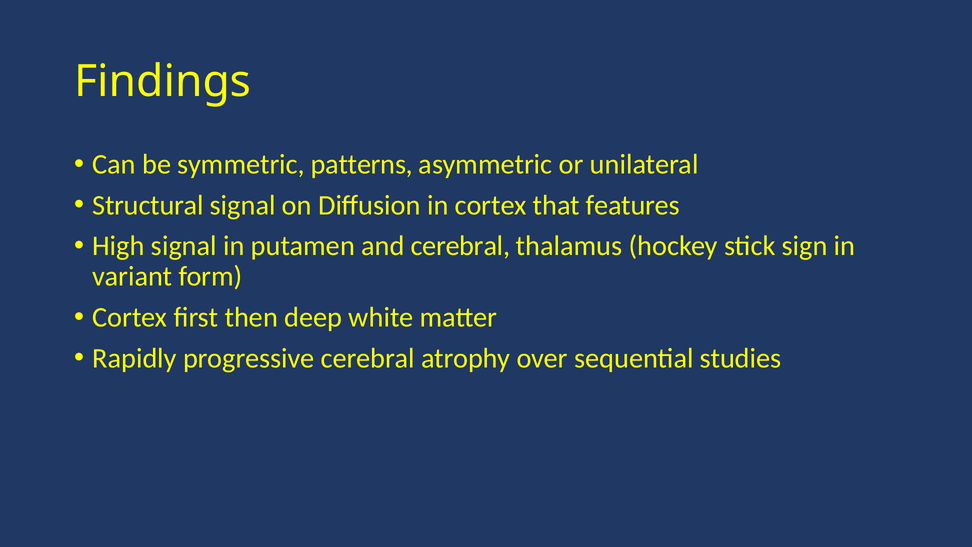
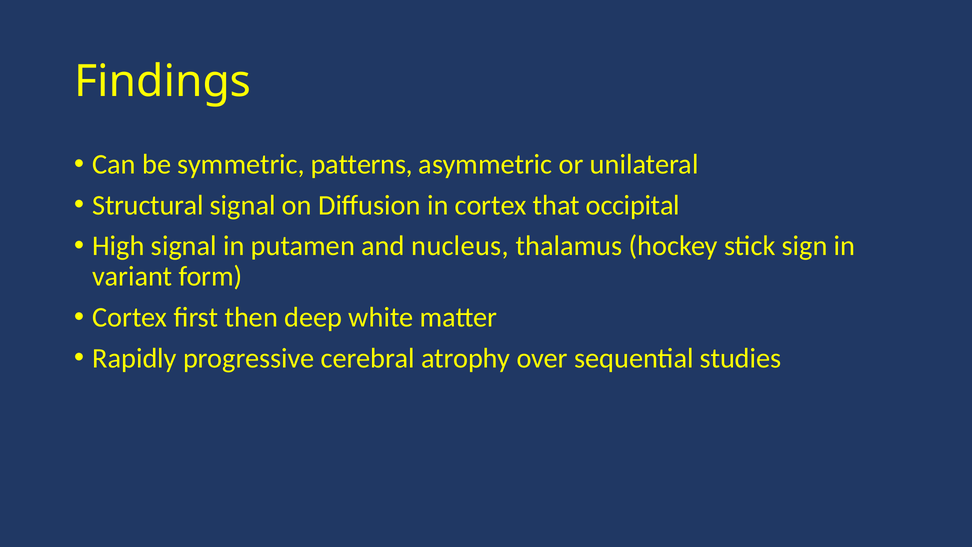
features: features -> occipital (633, 205)
and cerebral: cerebral -> nucleus (460, 246)
